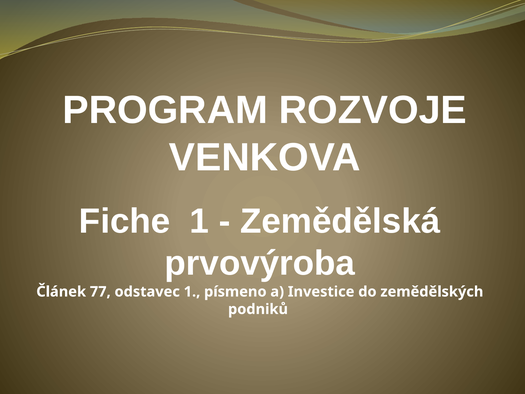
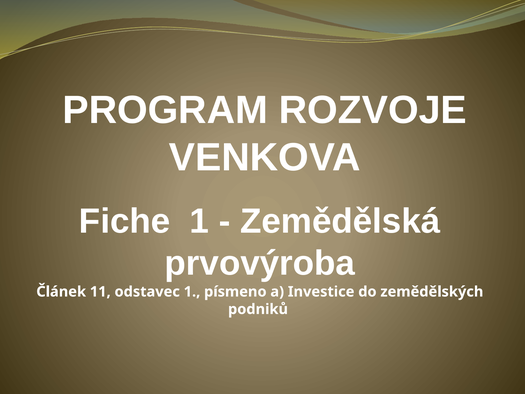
77: 77 -> 11 (100, 292)
